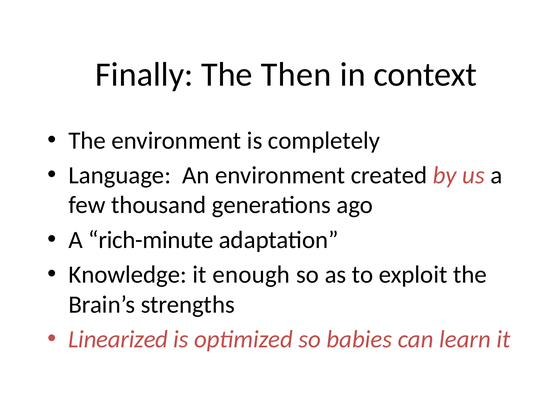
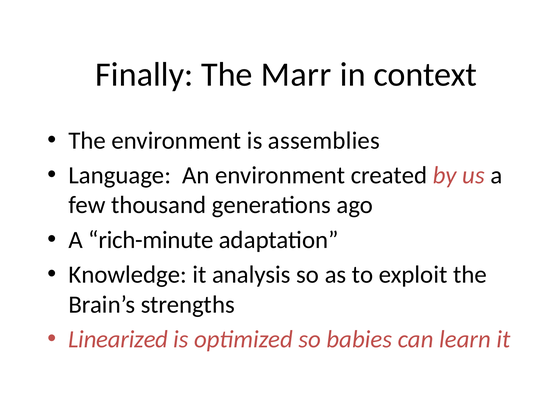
Then: Then -> Marr (296, 75)
completely: completely -> assemblies (324, 141)
enough: enough -> analysis (251, 275)
